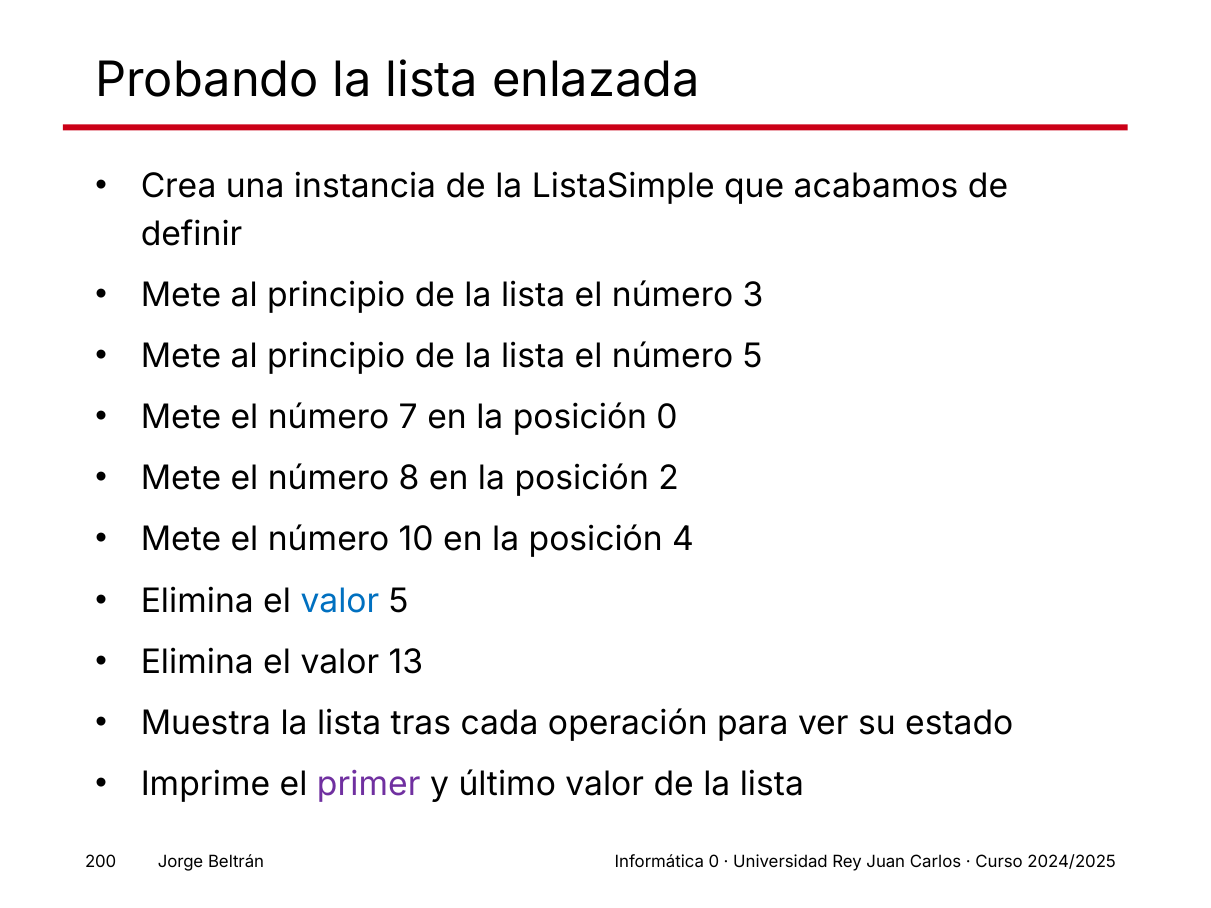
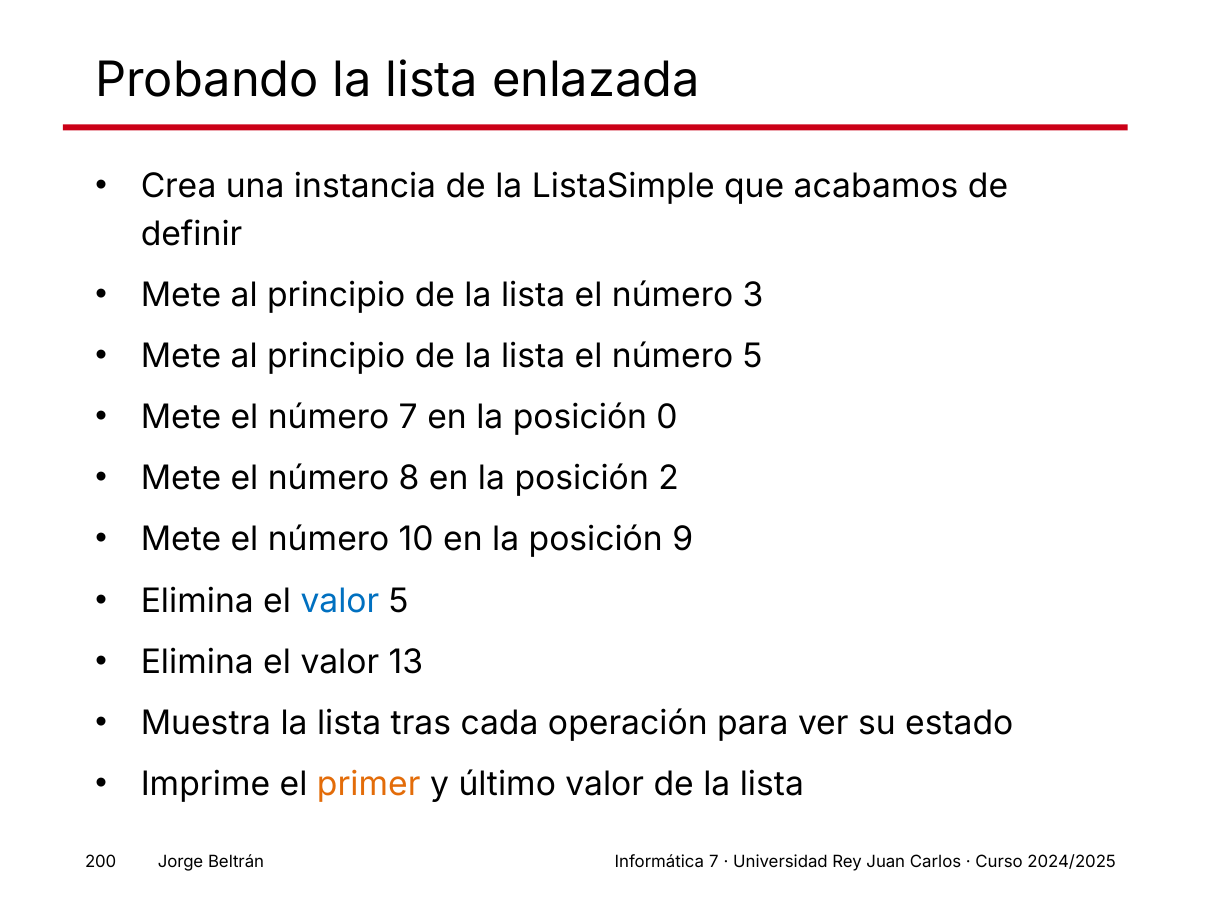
4: 4 -> 9 (683, 540)
primer colour: purple -> orange (369, 784)
0: 0 -> 7 (714, 862)
